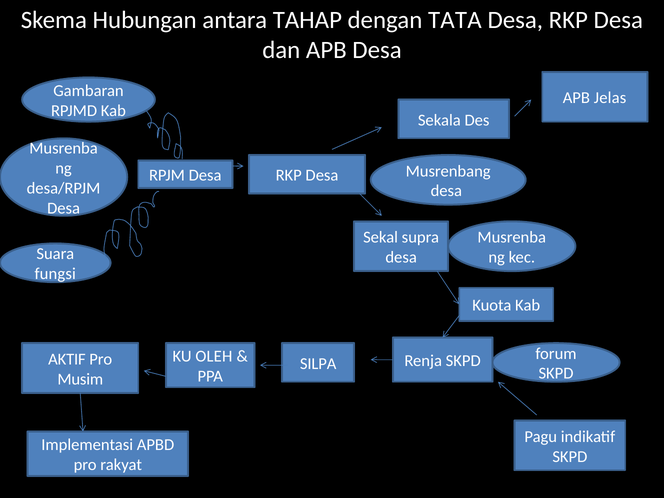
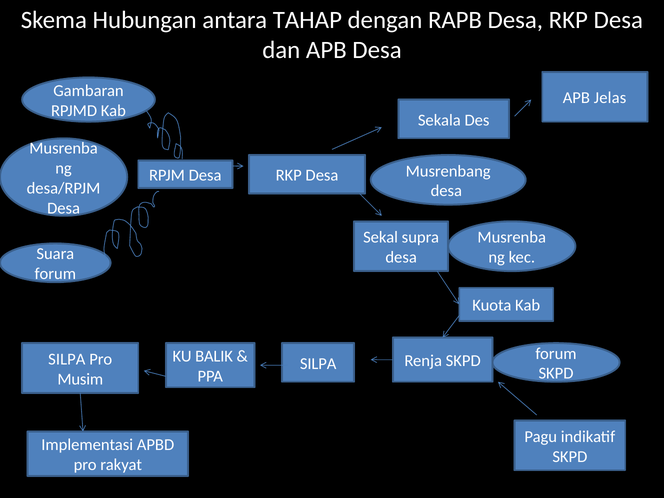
TATA: TATA -> RAPB (455, 20)
fungsi: fungsi -> forum (55, 274)
OLEH: OLEH -> BALIK (214, 356)
AKTIF: AKTIF -> SILPA (67, 359)
